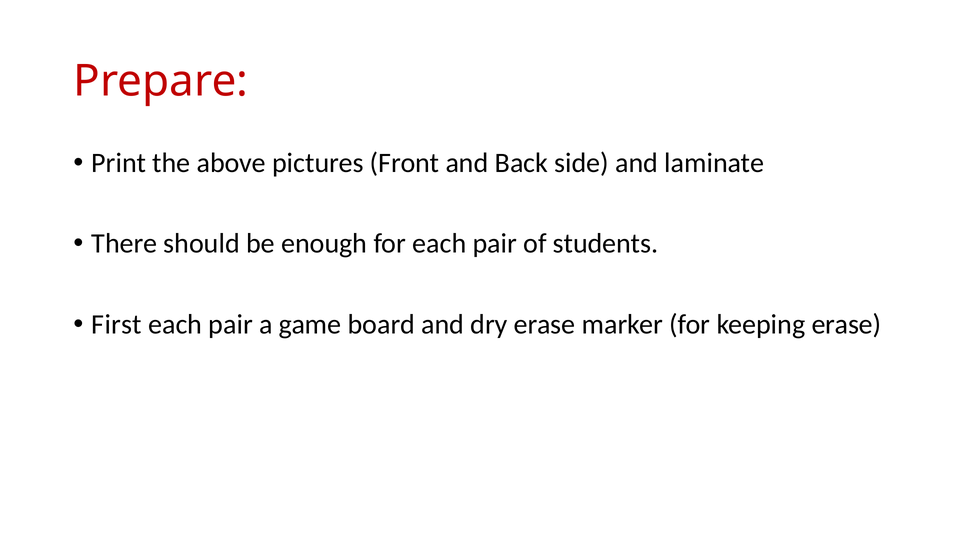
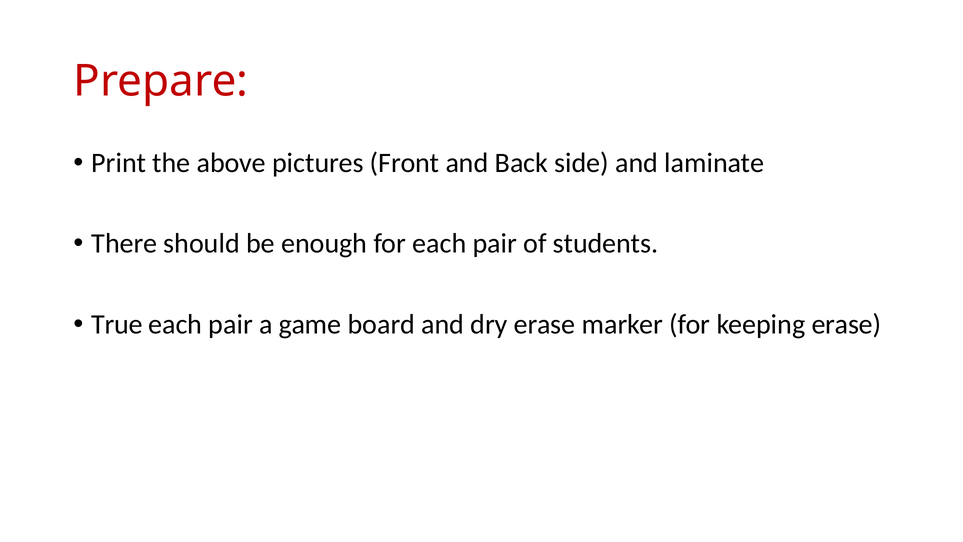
First: First -> True (117, 324)
